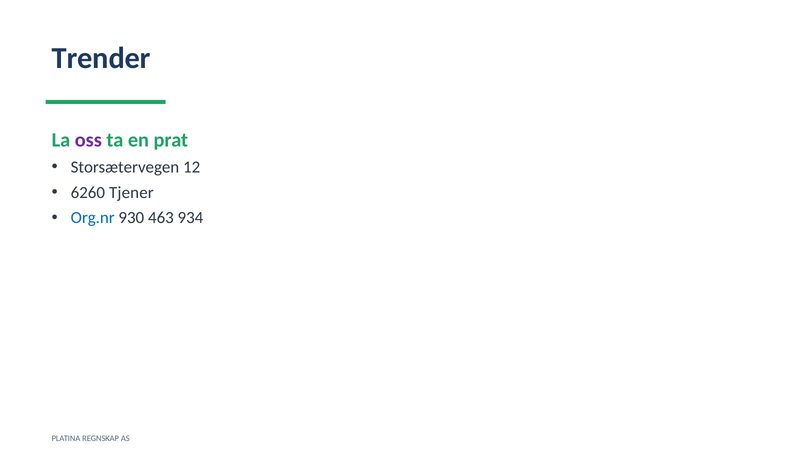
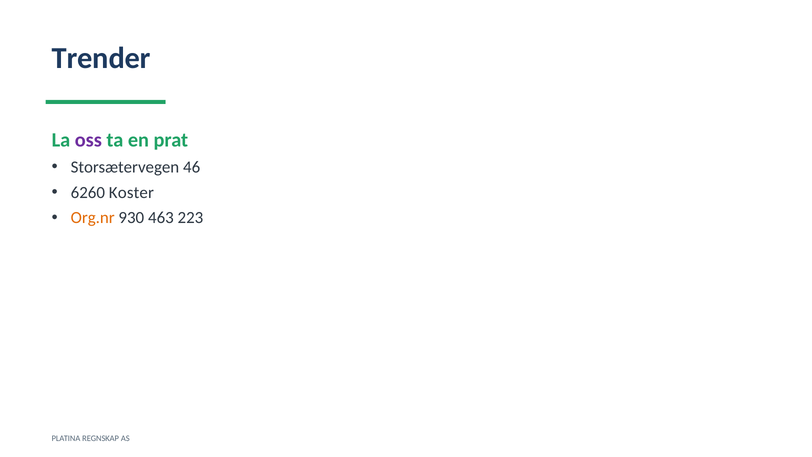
12: 12 -> 46 (192, 167)
Tjener: Tjener -> Koster (131, 192)
Org.nr colour: blue -> orange (93, 218)
934: 934 -> 223 (190, 218)
